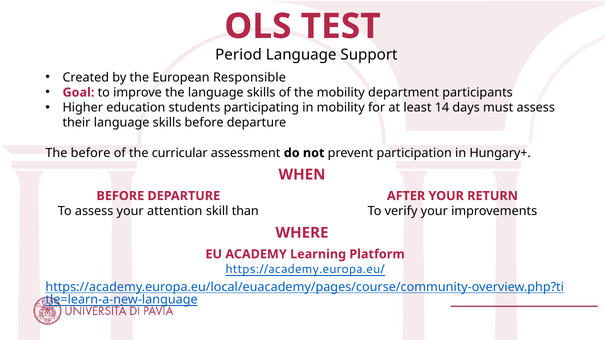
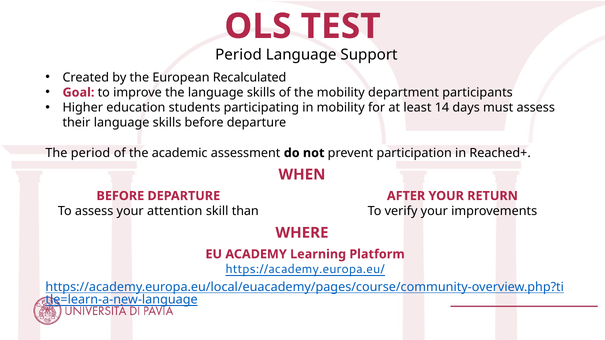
Responsible: Responsible -> Recalculated (250, 77)
The before: before -> period (91, 153)
curricular: curricular -> academic (180, 153)
Hungary+: Hungary+ -> Reached+ (500, 153)
